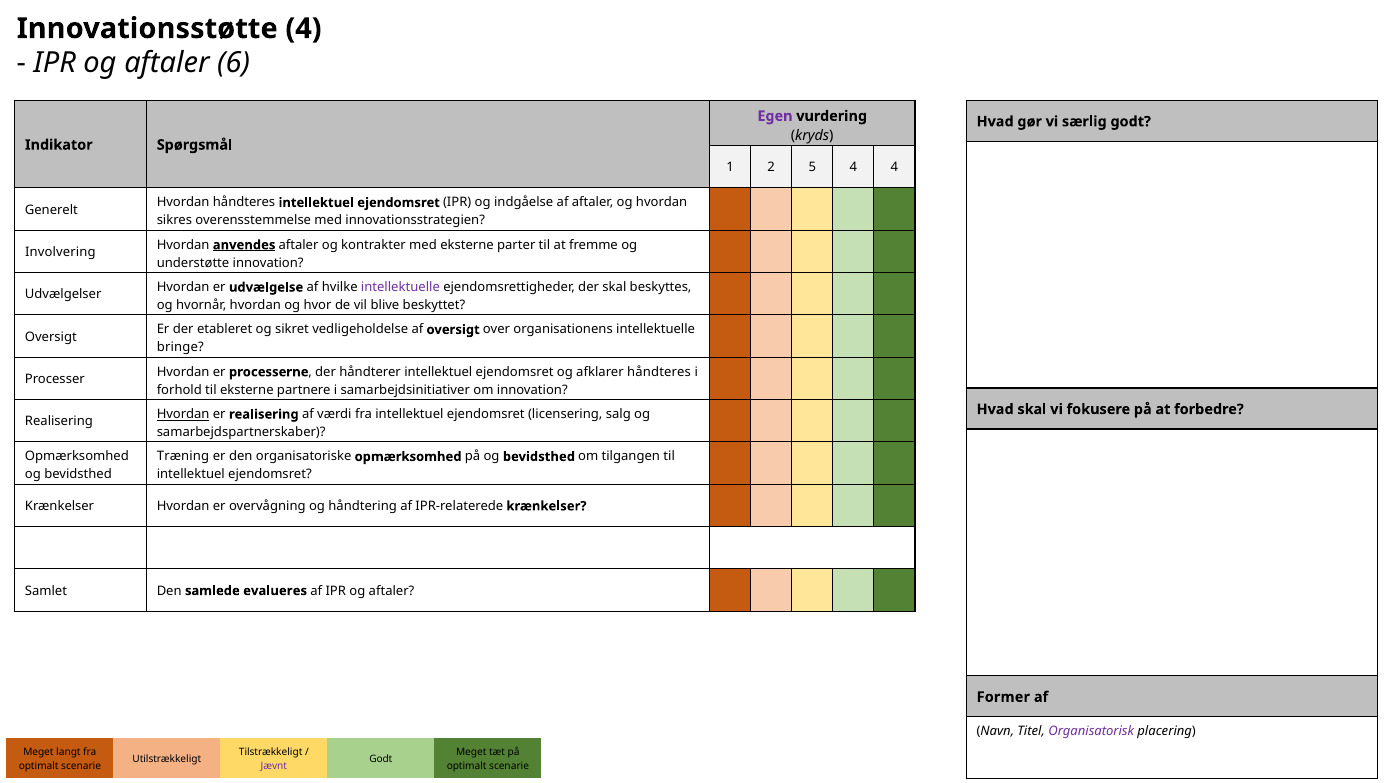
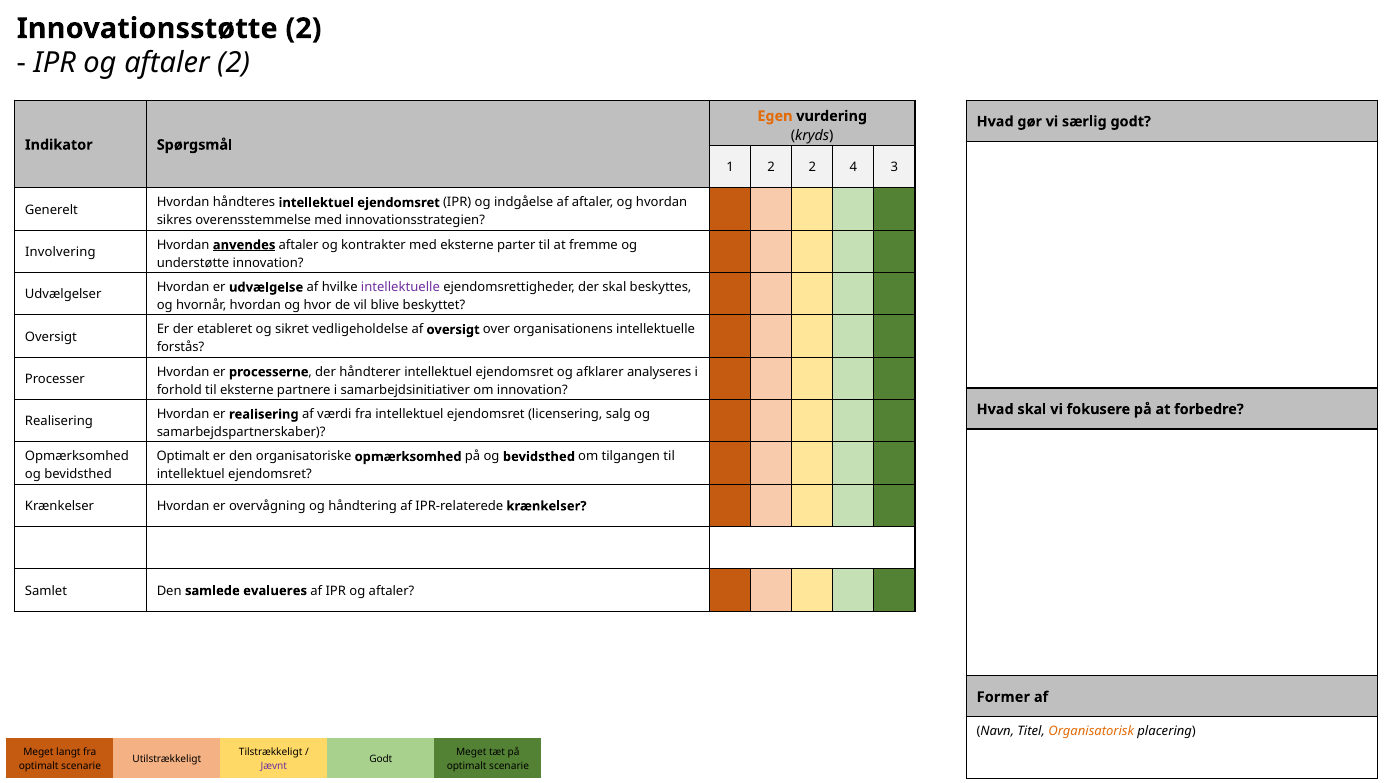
Innovationsstøtte 4: 4 -> 2 (304, 29)
aftaler 6: 6 -> 2 (234, 63)
Egen colour: purple -> orange (775, 116)
2 5: 5 -> 2 (812, 167)
4 4: 4 -> 3 (894, 167)
bringe: bringe -> forstås (180, 347)
afklarer håndteres: håndteres -> analyseres (659, 372)
Hvordan underline: present -> none (183, 414)
Træning: Træning -> Optimalt (183, 457)
Organisatorisk colour: purple -> orange (1091, 732)
